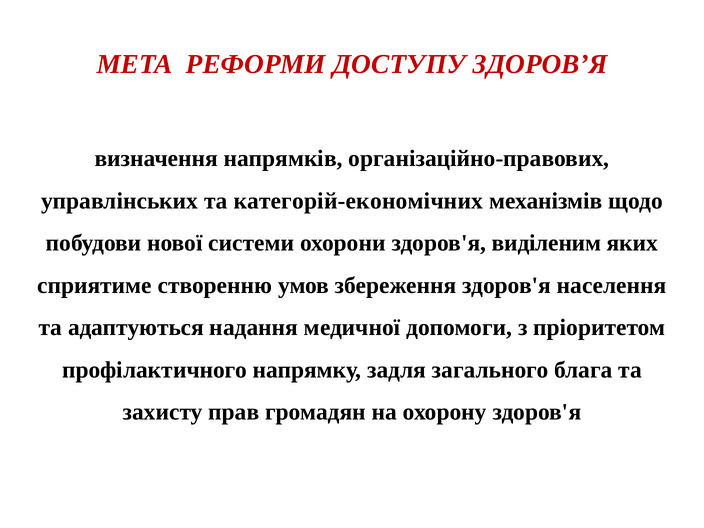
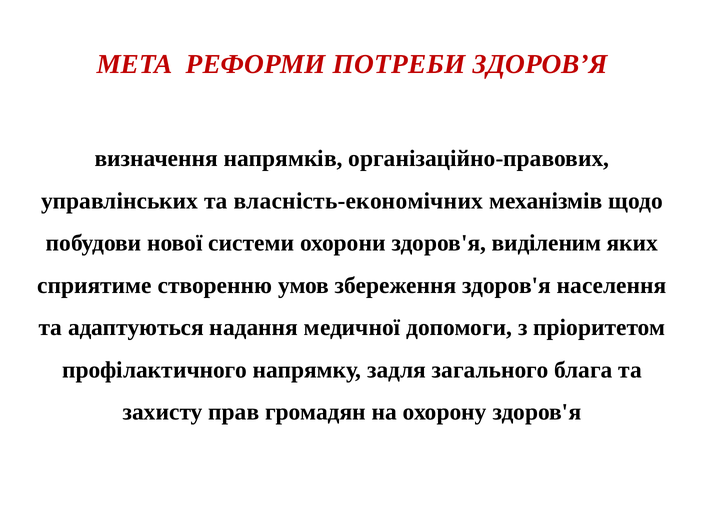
ДОСТУПУ: ДОСТУПУ -> ПОТРЕБИ (399, 64)
категорій-економічних: категорій-економічних -> власність-економічних (358, 201)
